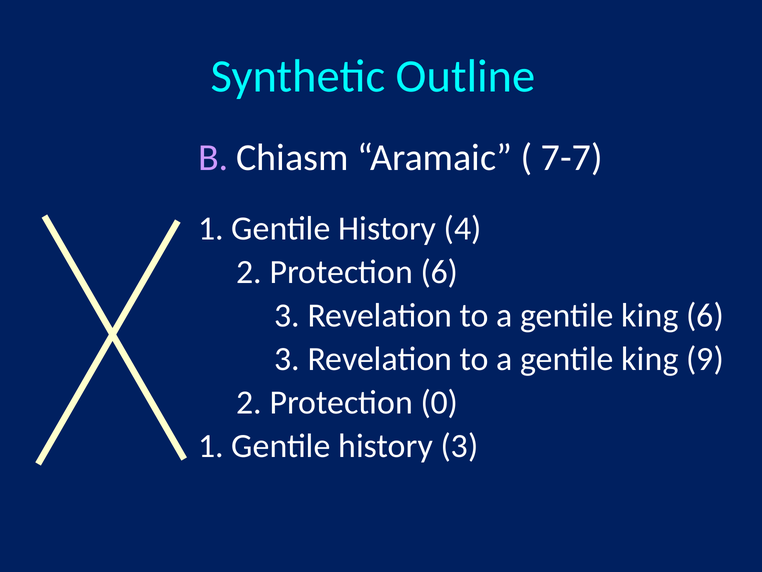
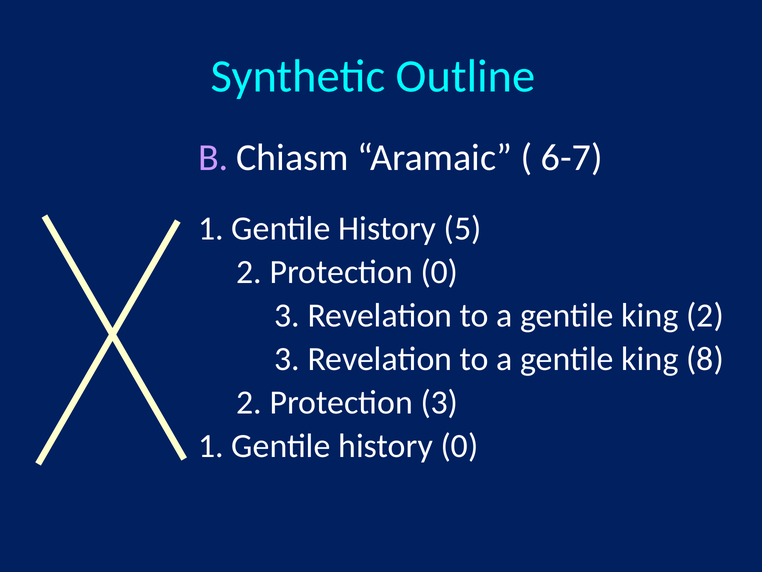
7-7: 7-7 -> 6-7 (572, 157)
4: 4 -> 5 (463, 229)
Protection 6: 6 -> 0 (439, 272)
king 6: 6 -> 2 (705, 315)
9: 9 -> 8 (705, 359)
Protection 0: 0 -> 3 (439, 402)
history 3: 3 -> 0 (459, 446)
